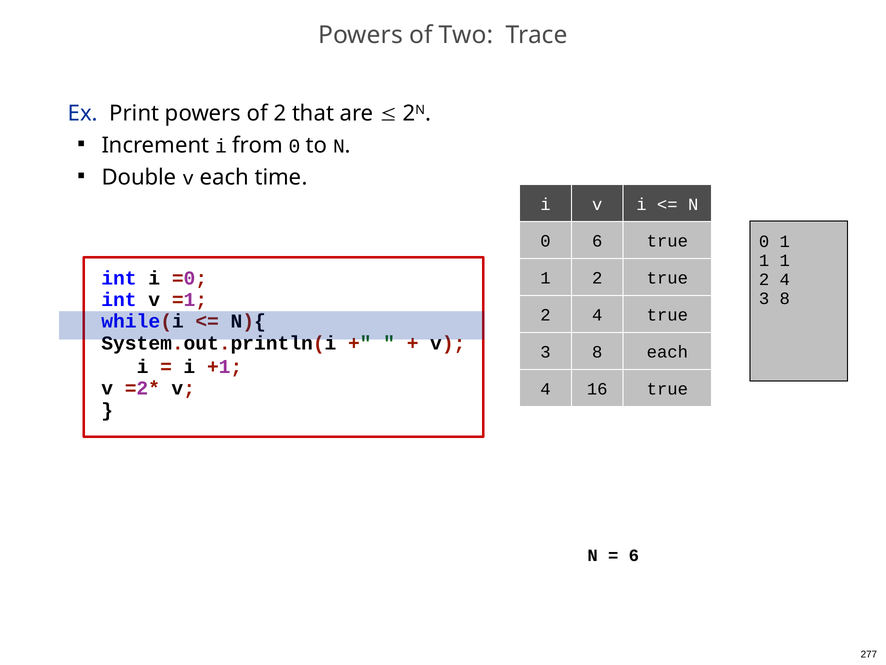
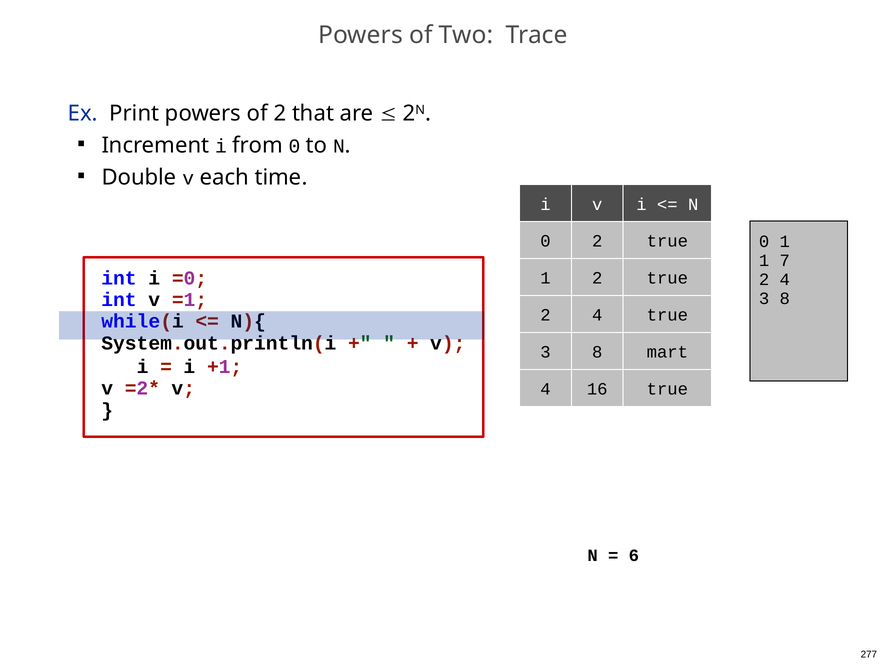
0 6: 6 -> 2 (597, 241)
1: 1 -> 7 (785, 260)
each: each -> mart (667, 352)
